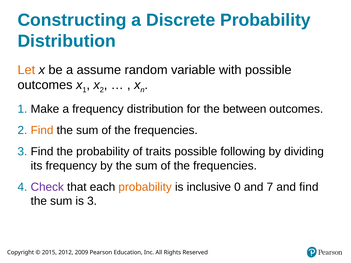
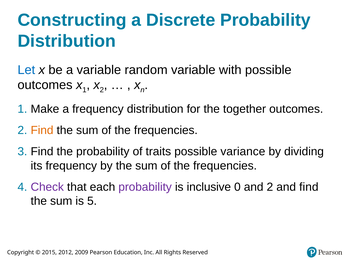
Let colour: orange -> blue (26, 70)
a assume: assume -> variable (99, 70)
between: between -> together (245, 109)
following: following -> variance (243, 152)
probability colour: orange -> purple (145, 187)
and 7: 7 -> 2 (270, 187)
is 3: 3 -> 5 (92, 201)
